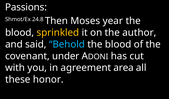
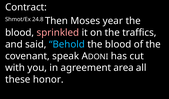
Passions: Passions -> Contract (26, 7)
sprinkled colour: yellow -> pink (58, 33)
author: author -> traffics (139, 33)
under: under -> speak (66, 56)
